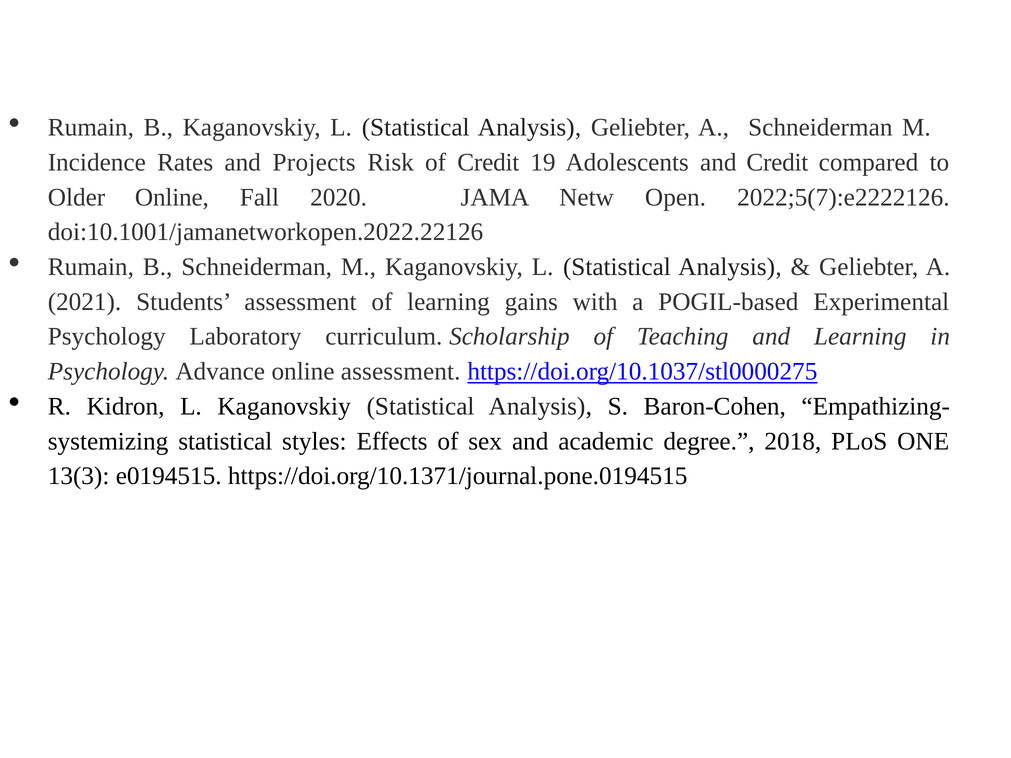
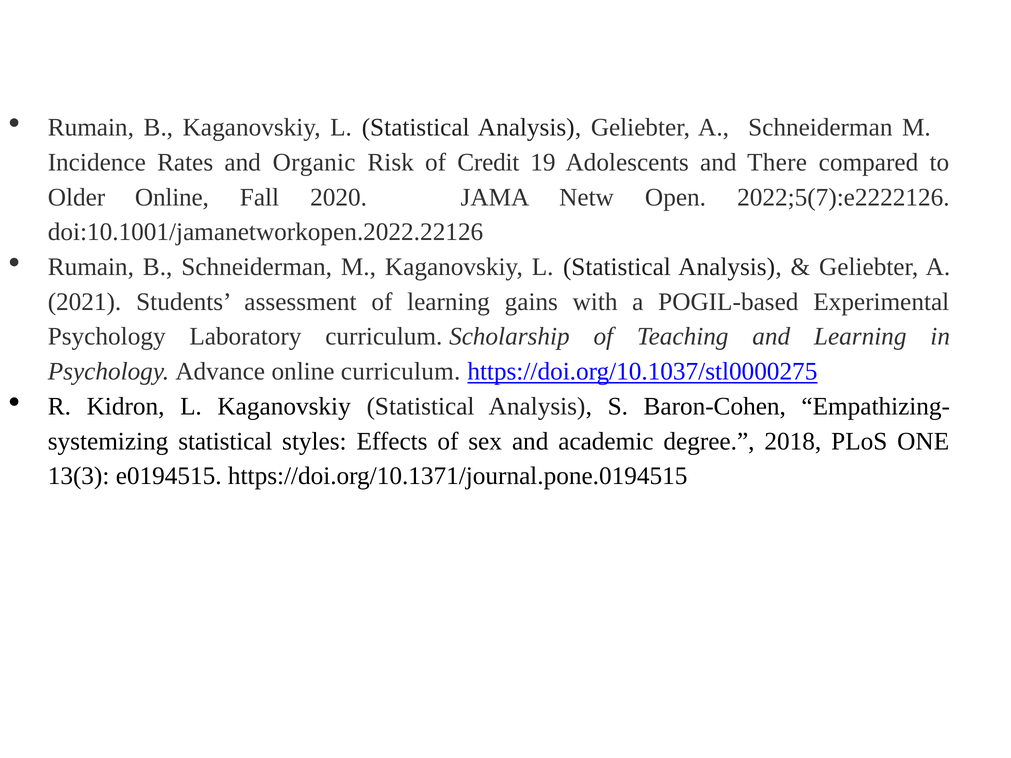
Projects: Projects -> Organic (314, 162)
and Credit: Credit -> There (777, 162)
online assessment: assessment -> curriculum (401, 372)
